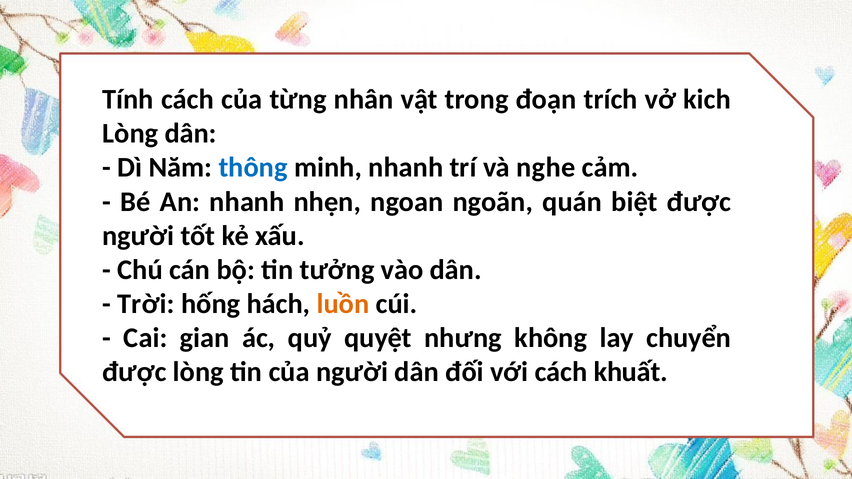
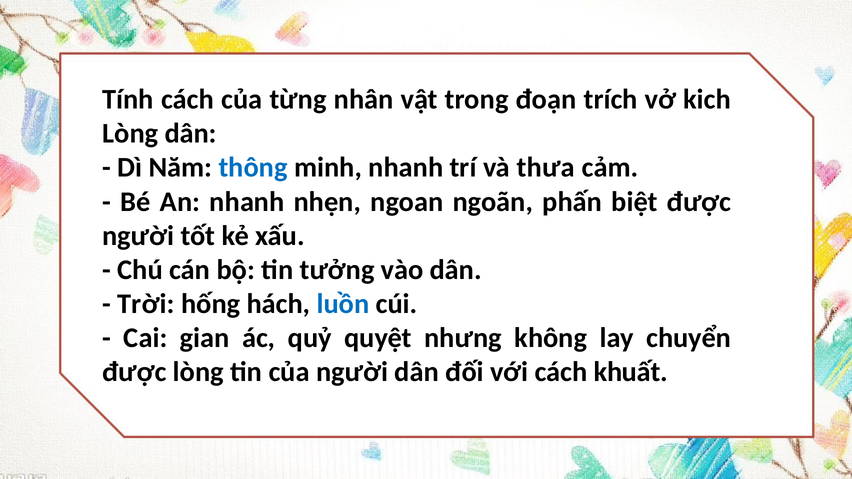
nghe: nghe -> thưa (546, 168)
quán: quán -> phấn (572, 202)
luồn colour: orange -> blue (343, 304)
